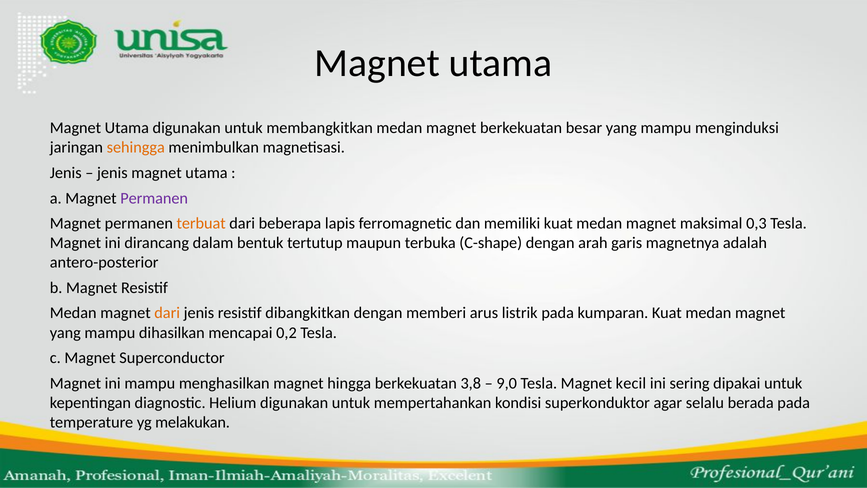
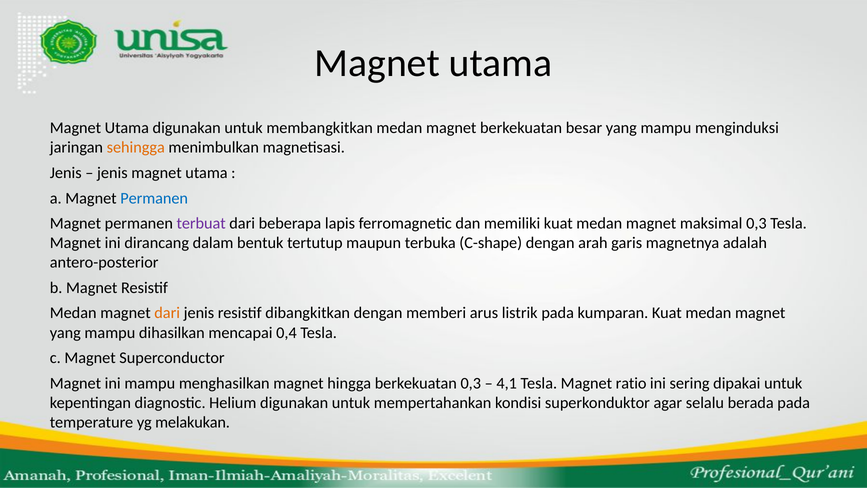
Permanen colour: purple -> blue (154, 198)
terbuat colour: orange -> purple (201, 223)
0,2: 0,2 -> 0,4 (286, 332)
berkekuatan 3,8: 3,8 -> 0,3 (471, 383)
9,0: 9,0 -> 4,1 (507, 383)
kecil: kecil -> ratio (631, 383)
